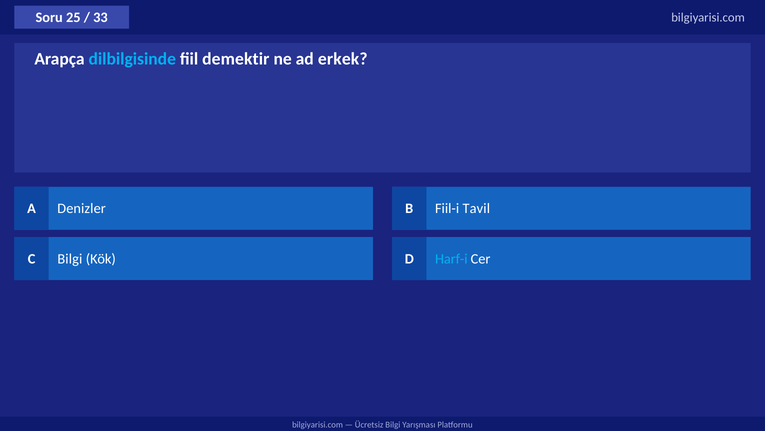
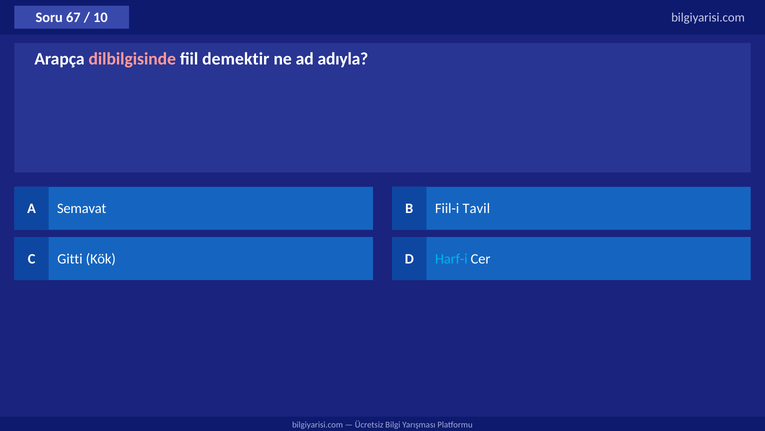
25: 25 -> 67 (73, 17)
33: 33 -> 10 (100, 17)
dilbilgisinde colour: light blue -> pink (132, 59)
erkek: erkek -> adıyla (343, 59)
Denizler: Denizler -> Semavat (82, 208)
C Bilgi: Bilgi -> Gitti (70, 258)
